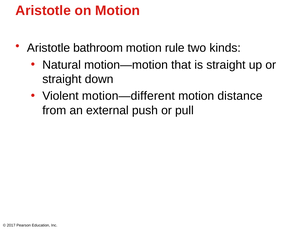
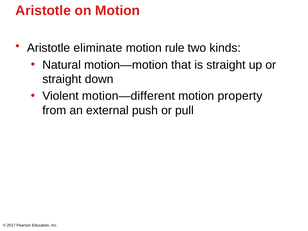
bathroom: bathroom -> eliminate (98, 48)
distance: distance -> property (240, 96)
